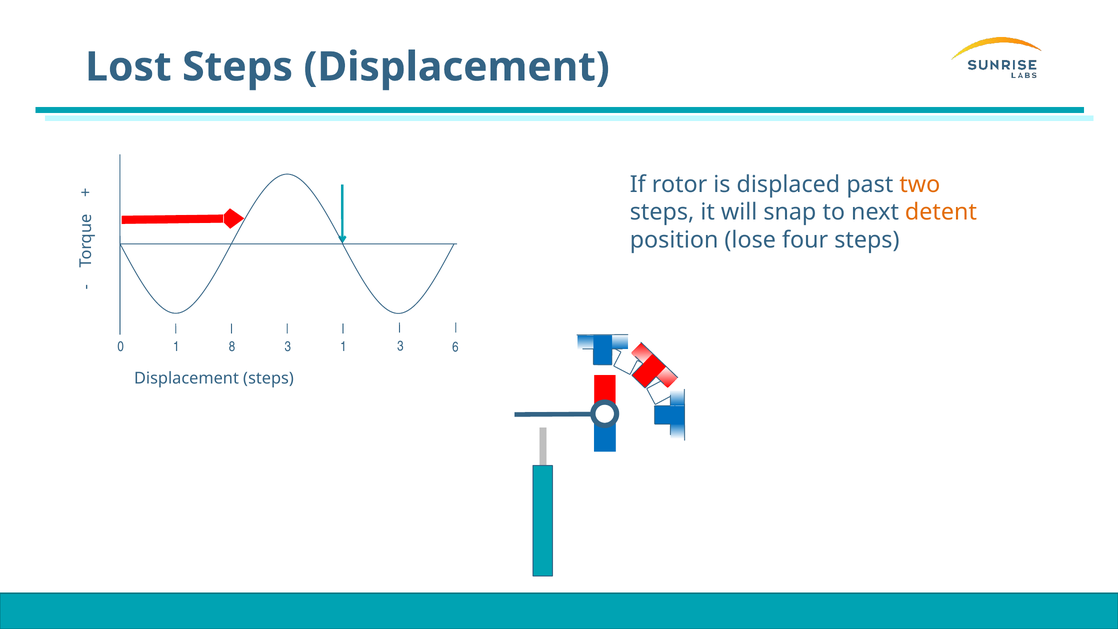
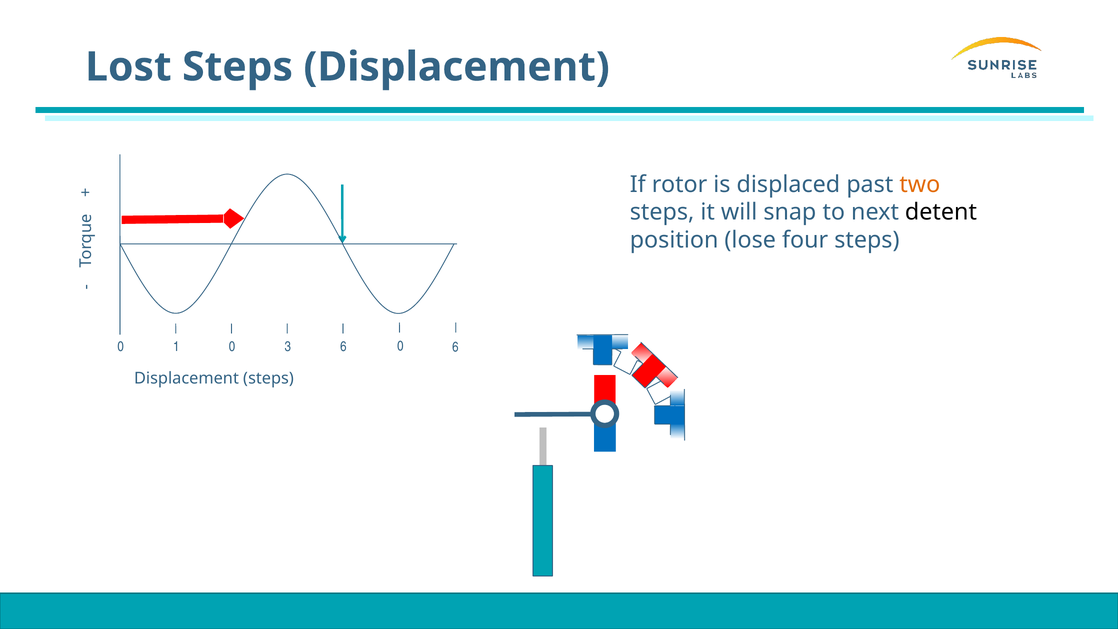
detent colour: orange -> black (941, 212)
1 8: 8 -> 0 (232, 347)
3 1: 1 -> 6 (343, 347)
0 3: 3 -> 0 (400, 346)
